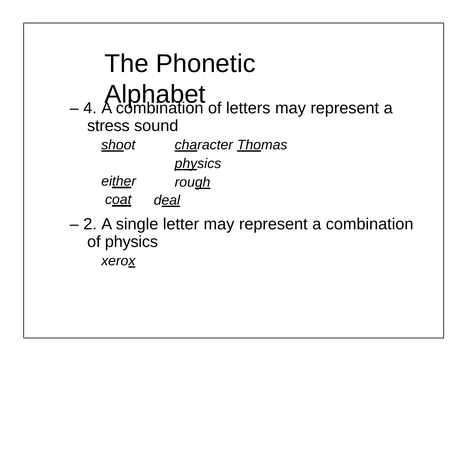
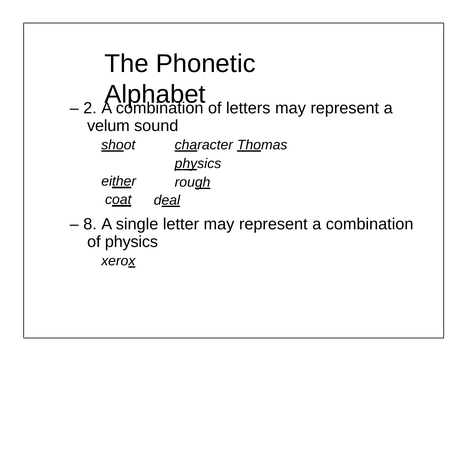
4: 4 -> 2 (90, 108)
stress: stress -> velum (108, 126)
2: 2 -> 8 (90, 224)
